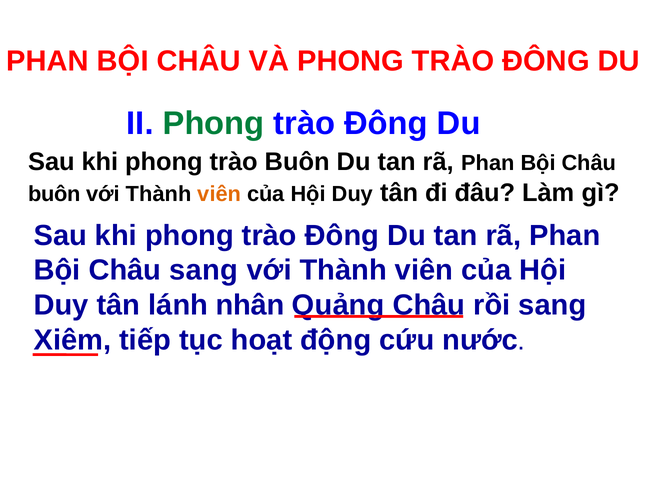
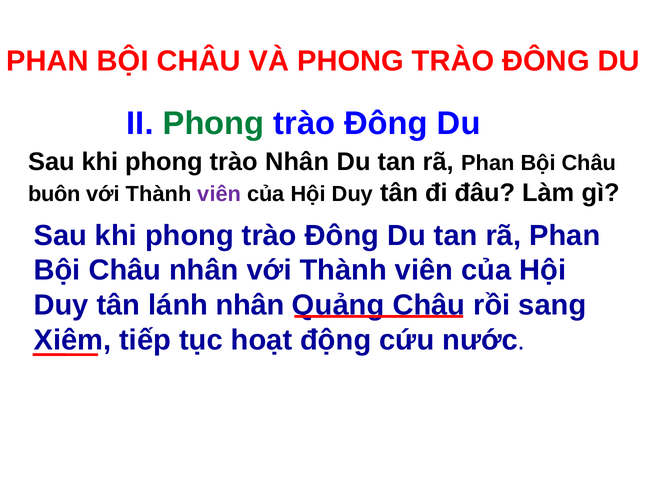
trào Buôn: Buôn -> Nhân (297, 162)
viên colour: orange -> purple (219, 194)
Châu sang: sang -> nhân (204, 270)
